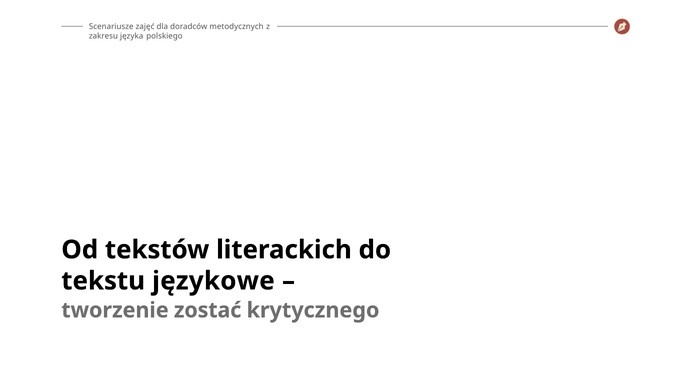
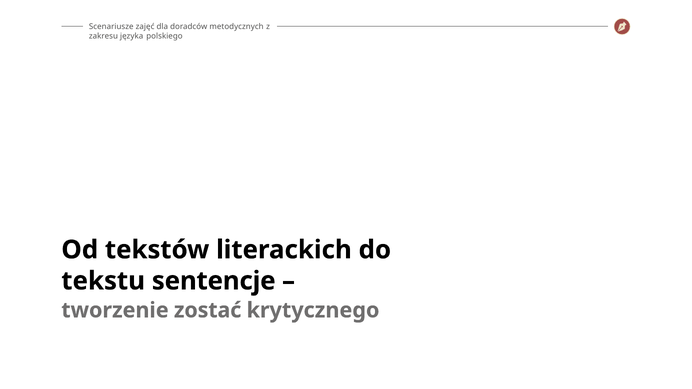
językowe: językowe -> sentencje (214, 281)
